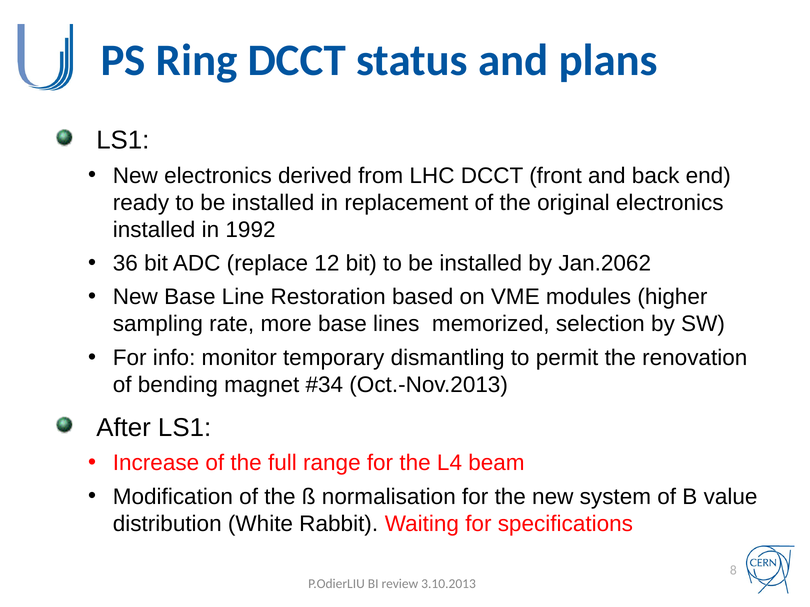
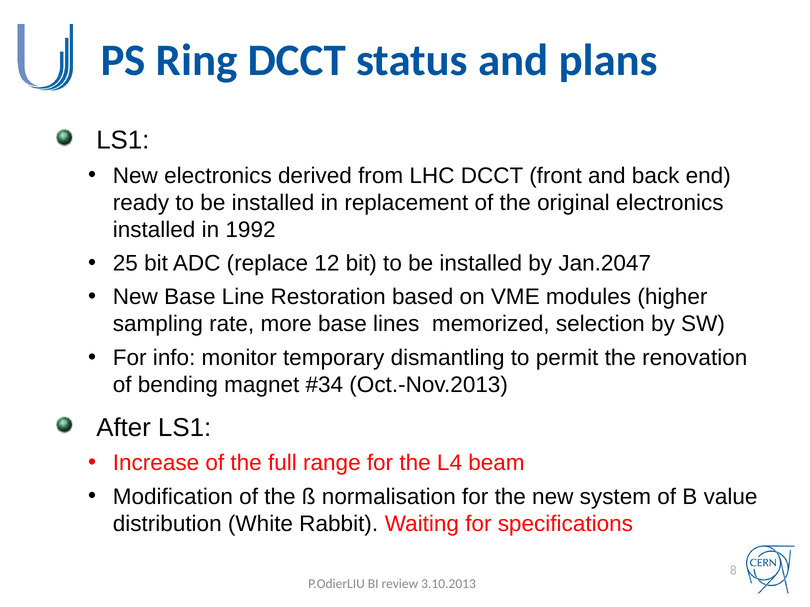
36: 36 -> 25 (125, 264)
Jan.2062: Jan.2062 -> Jan.2047 (605, 264)
